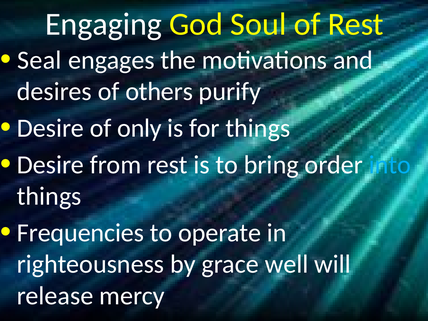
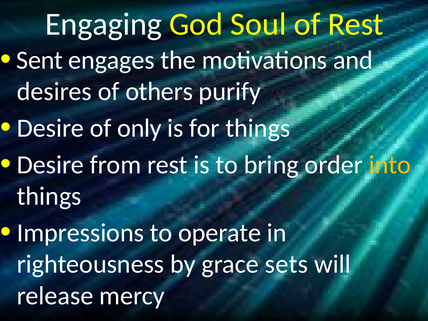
Seal: Seal -> Sent (40, 60)
into colour: light blue -> yellow (390, 165)
Frequencies: Frequencies -> Impressions (80, 233)
well: well -> sets (286, 264)
